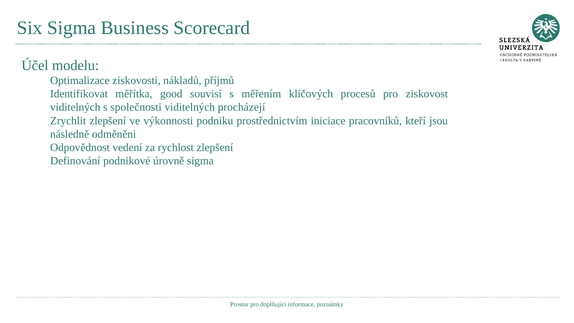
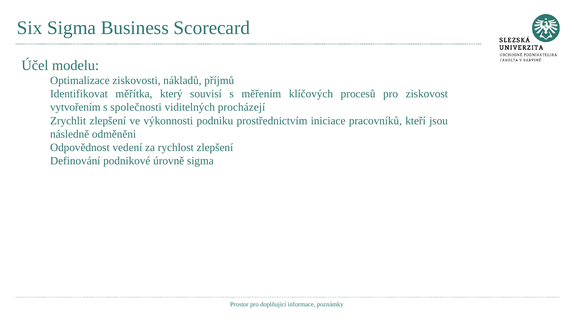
good: good -> který (171, 94)
viditelných: viditelných -> vytvořením (75, 107)
